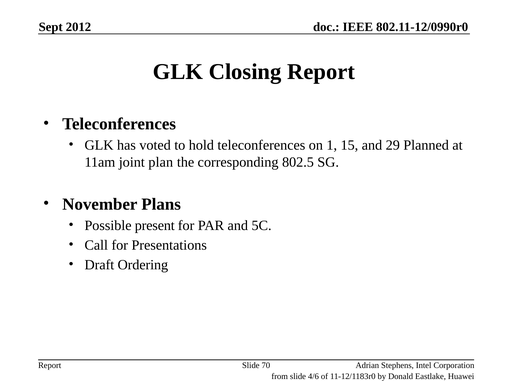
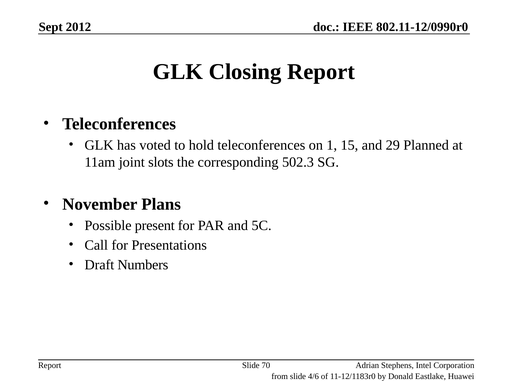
plan: plan -> slots (161, 162)
802.5: 802.5 -> 502.3 (298, 162)
Ordering: Ordering -> Numbers (143, 265)
